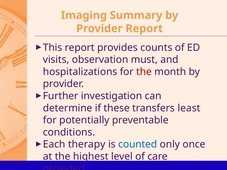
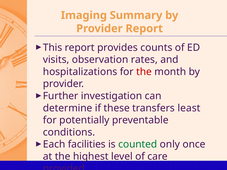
must: must -> rates (144, 60)
therapy: therapy -> facilities (87, 144)
counted colour: blue -> green (138, 144)
